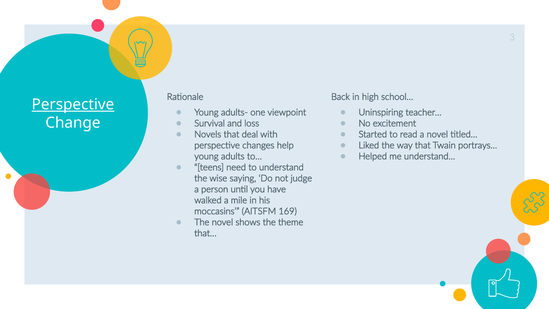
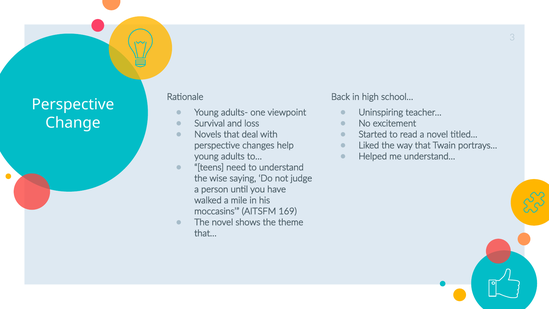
Perspective underline: present -> none (73, 104)
